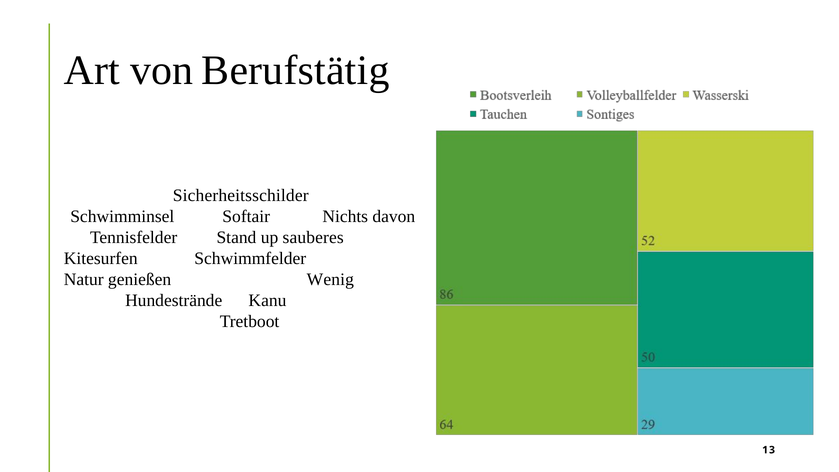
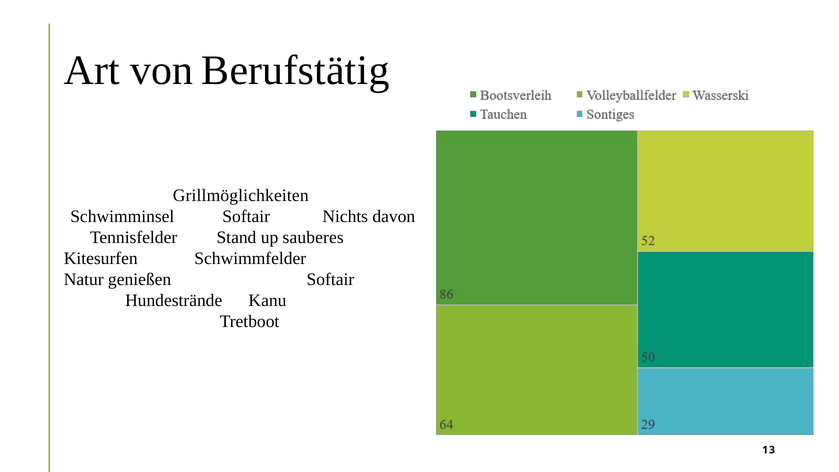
Sicherheitsschilder: Sicherheitsschilder -> Grillmöglichkeiten (241, 196)
genießen Wenig: Wenig -> Softair (330, 280)
